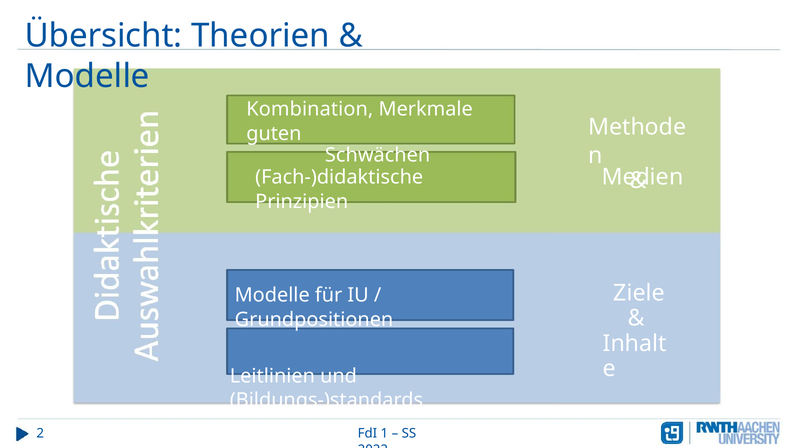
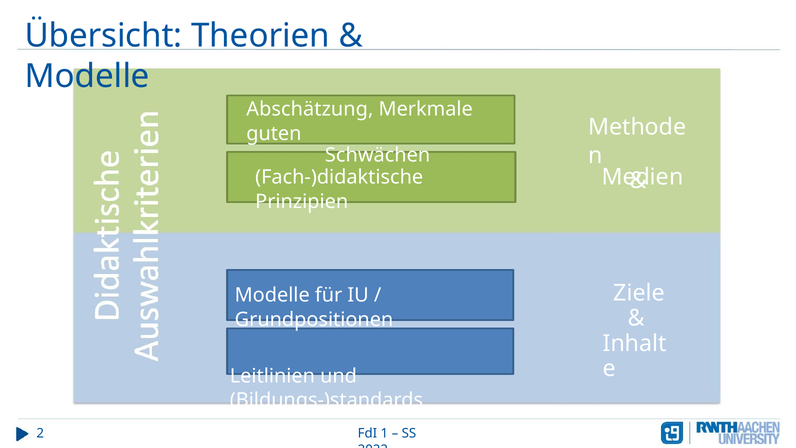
Kombination: Kombination -> Abschätzung (310, 109)
